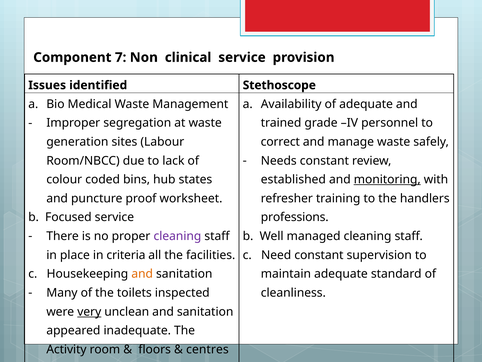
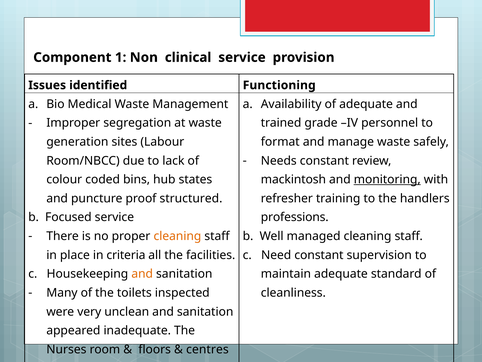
7: 7 -> 1 (121, 57)
Stethoscope: Stethoscope -> Functioning (279, 85)
correct: correct -> format (280, 142)
established: established -> mackintosh (293, 179)
worksheet: worksheet -> structured (191, 198)
cleaning colour: purple -> orange (177, 236)
very underline: present -> none (89, 311)
Activity: Activity -> Nurses (66, 349)
